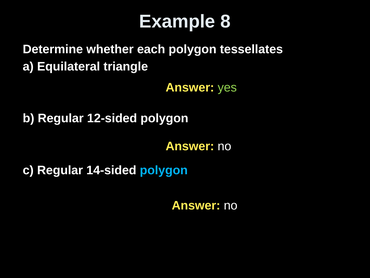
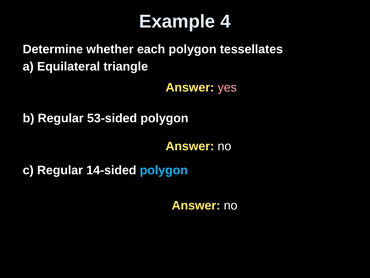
8: 8 -> 4 (226, 22)
yes colour: light green -> pink (227, 87)
12-sided: 12-sided -> 53-sided (112, 118)
